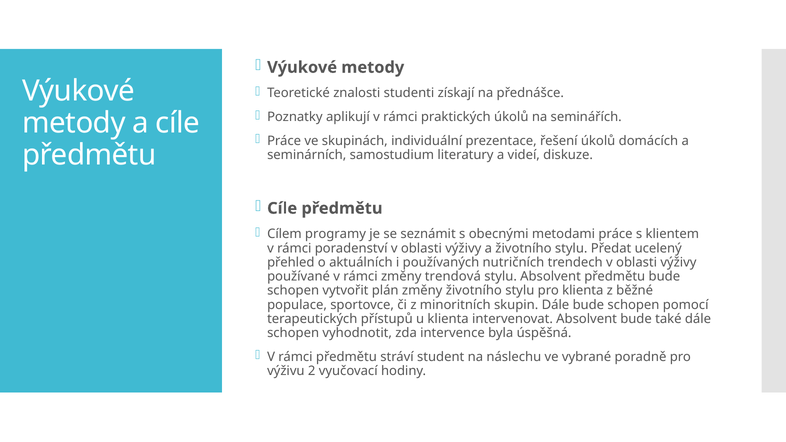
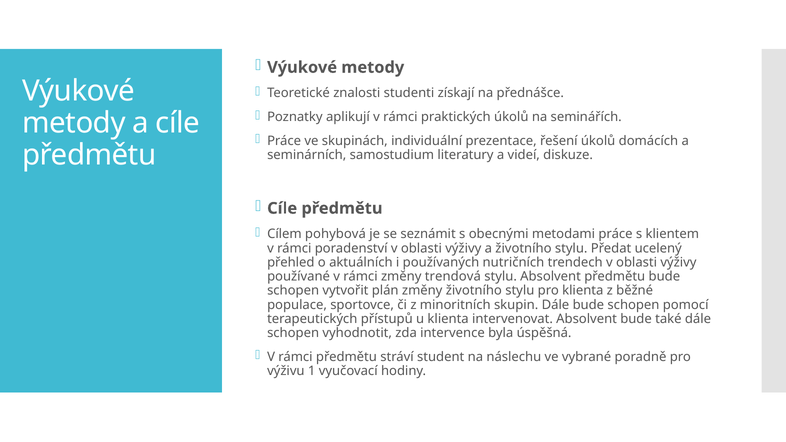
programy: programy -> pohybová (335, 234)
2: 2 -> 1 (312, 371)
